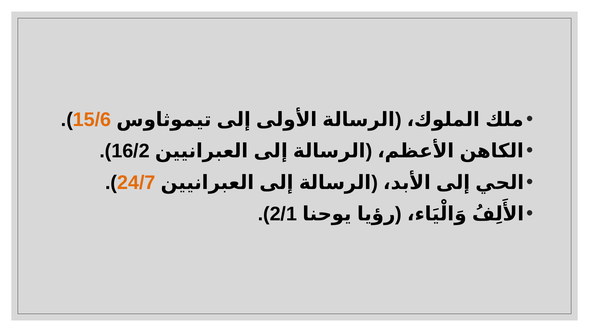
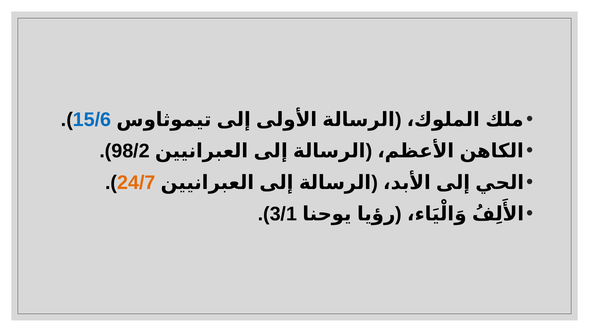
15/6 colour: orange -> blue (92, 119)
16/2: 16/2 -> 98/2 (131, 151)
2/1: 2/1 -> 3/1 (283, 214)
